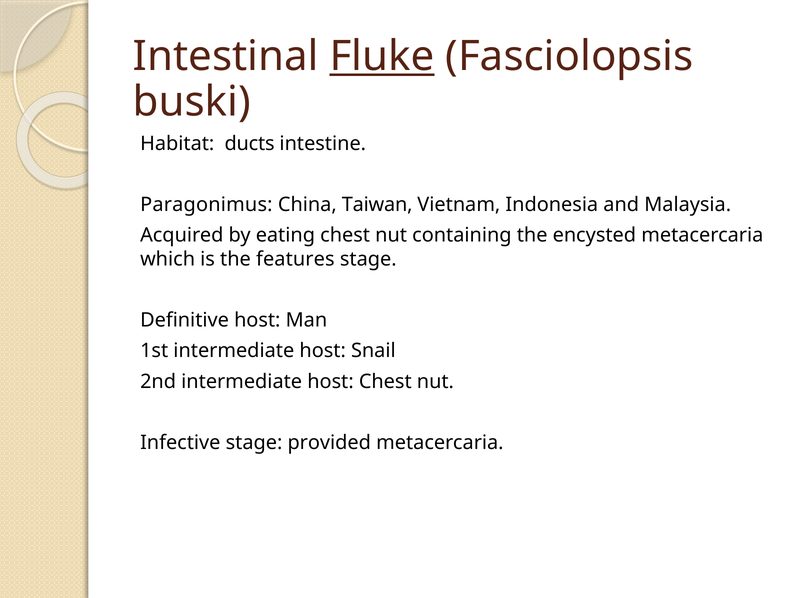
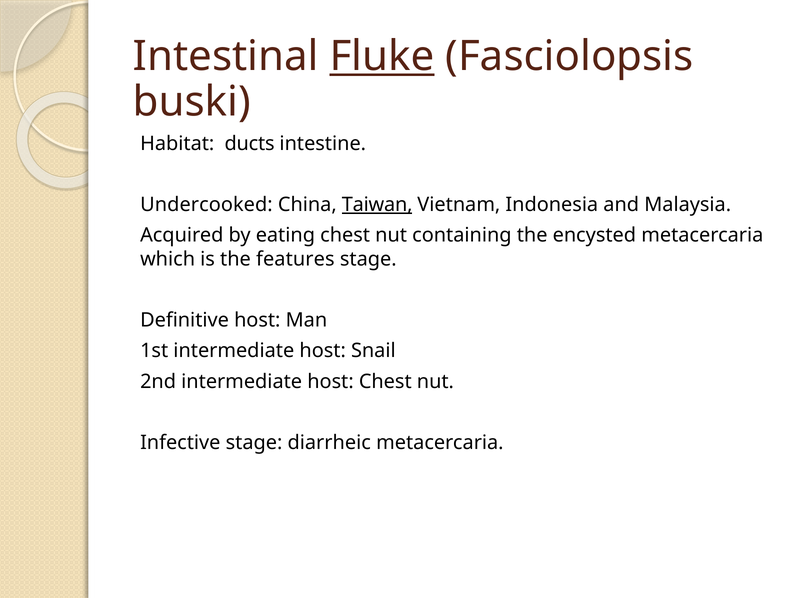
Paragonimus: Paragonimus -> Undercooked (206, 205)
Taiwan underline: none -> present (377, 205)
provided: provided -> diarrheic (329, 442)
